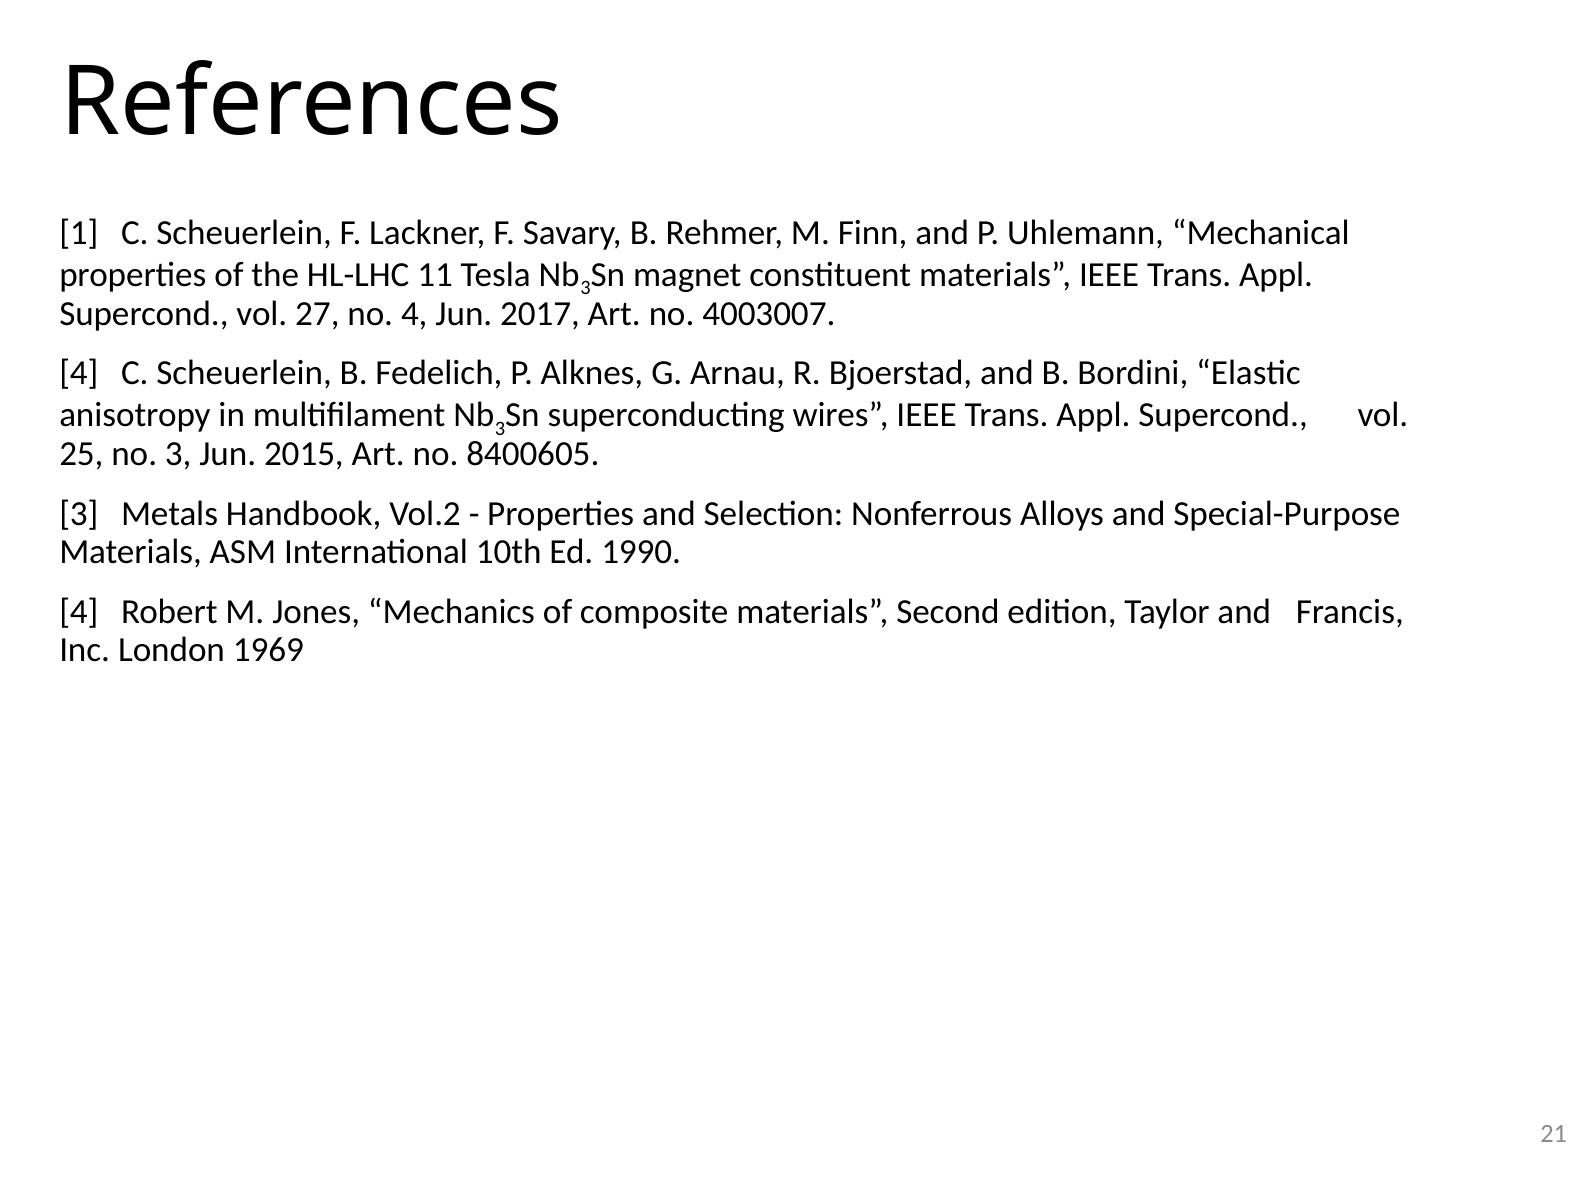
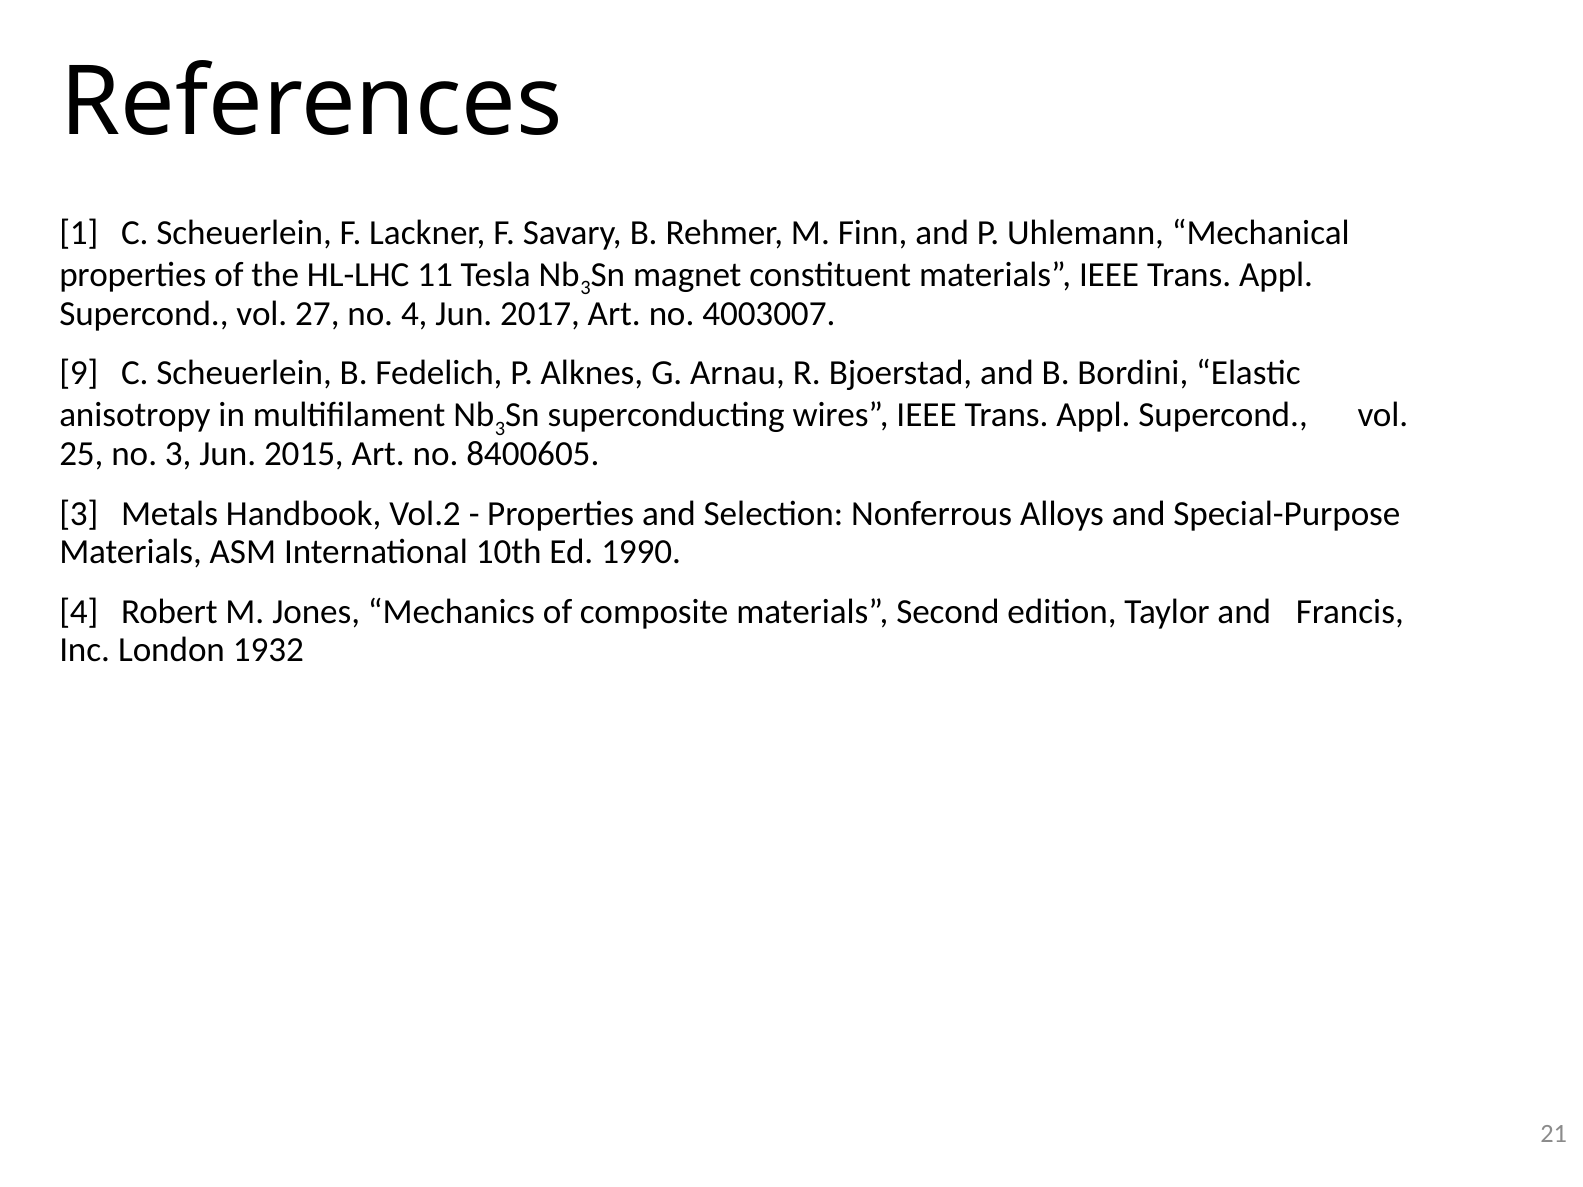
4: 4 -> 9 (79, 373)
1969: 1969 -> 1932 (268, 650)
